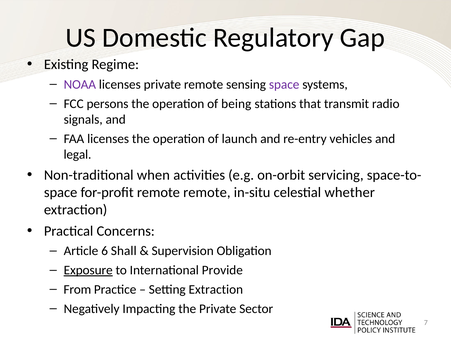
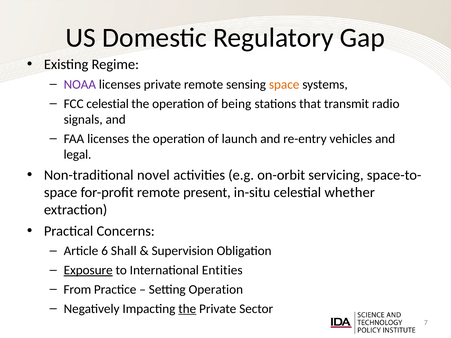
space colour: purple -> orange (284, 84)
FCC persons: persons -> celestial (108, 104)
when: when -> novel (153, 175)
remote remote: remote -> present (207, 193)
Provide: Provide -> Entities (222, 270)
Setting Extraction: Extraction -> Operation (216, 290)
the underline: none -> present (187, 309)
